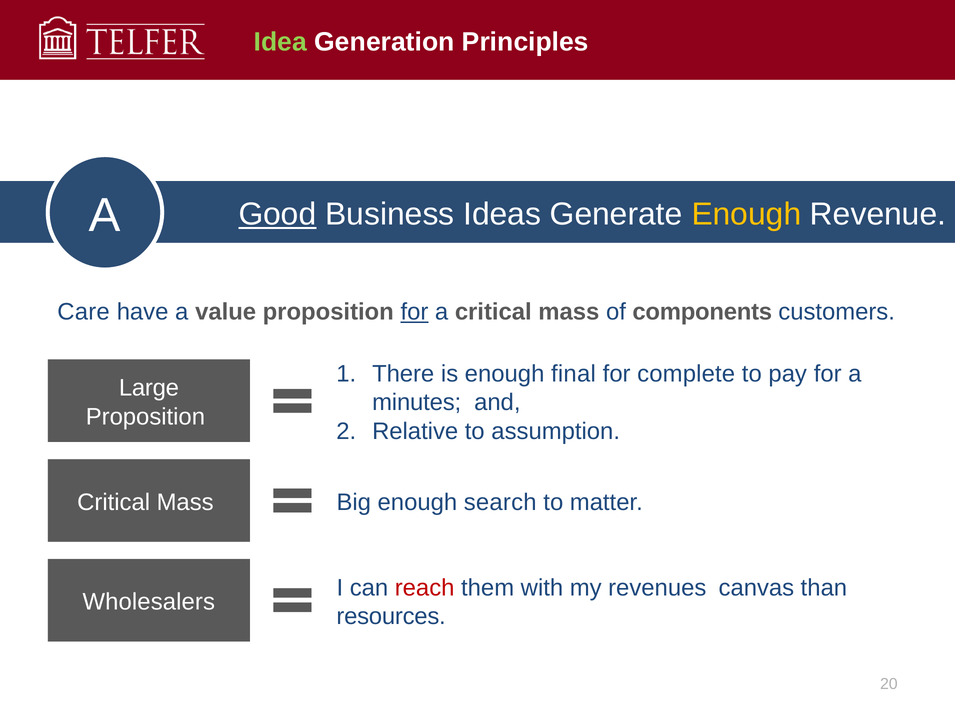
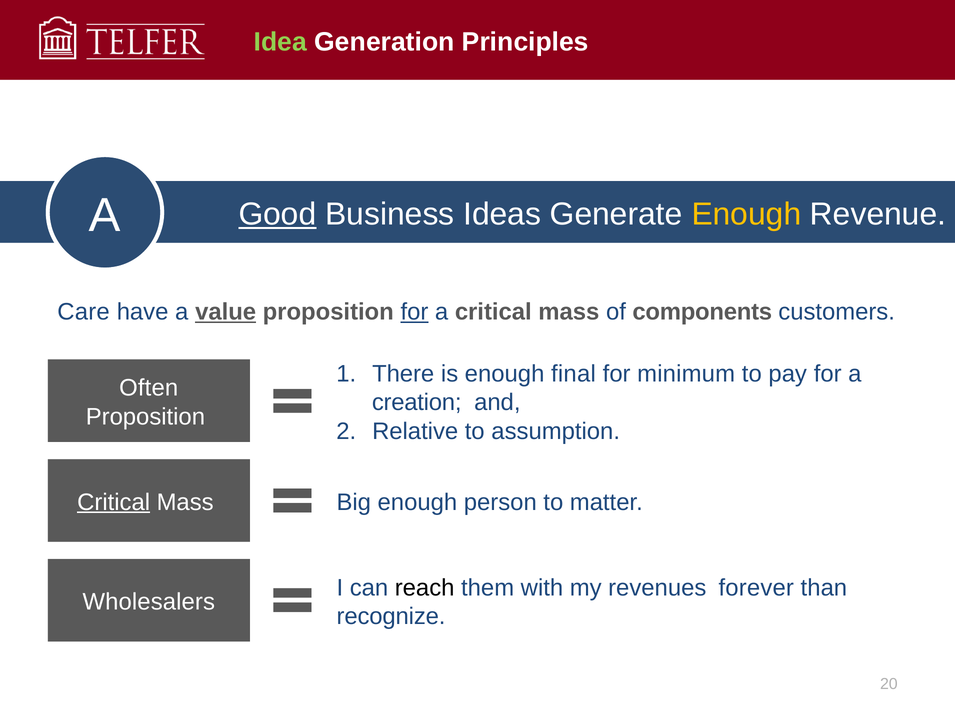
value underline: none -> present (226, 312)
complete: complete -> minimum (686, 374)
Large: Large -> Often (149, 388)
minutes: minutes -> creation (417, 403)
Critical underline: none -> present (114, 502)
search: search -> person (500, 502)
reach colour: red -> black (425, 588)
canvas: canvas -> forever (756, 588)
resources: resources -> recognize (391, 617)
